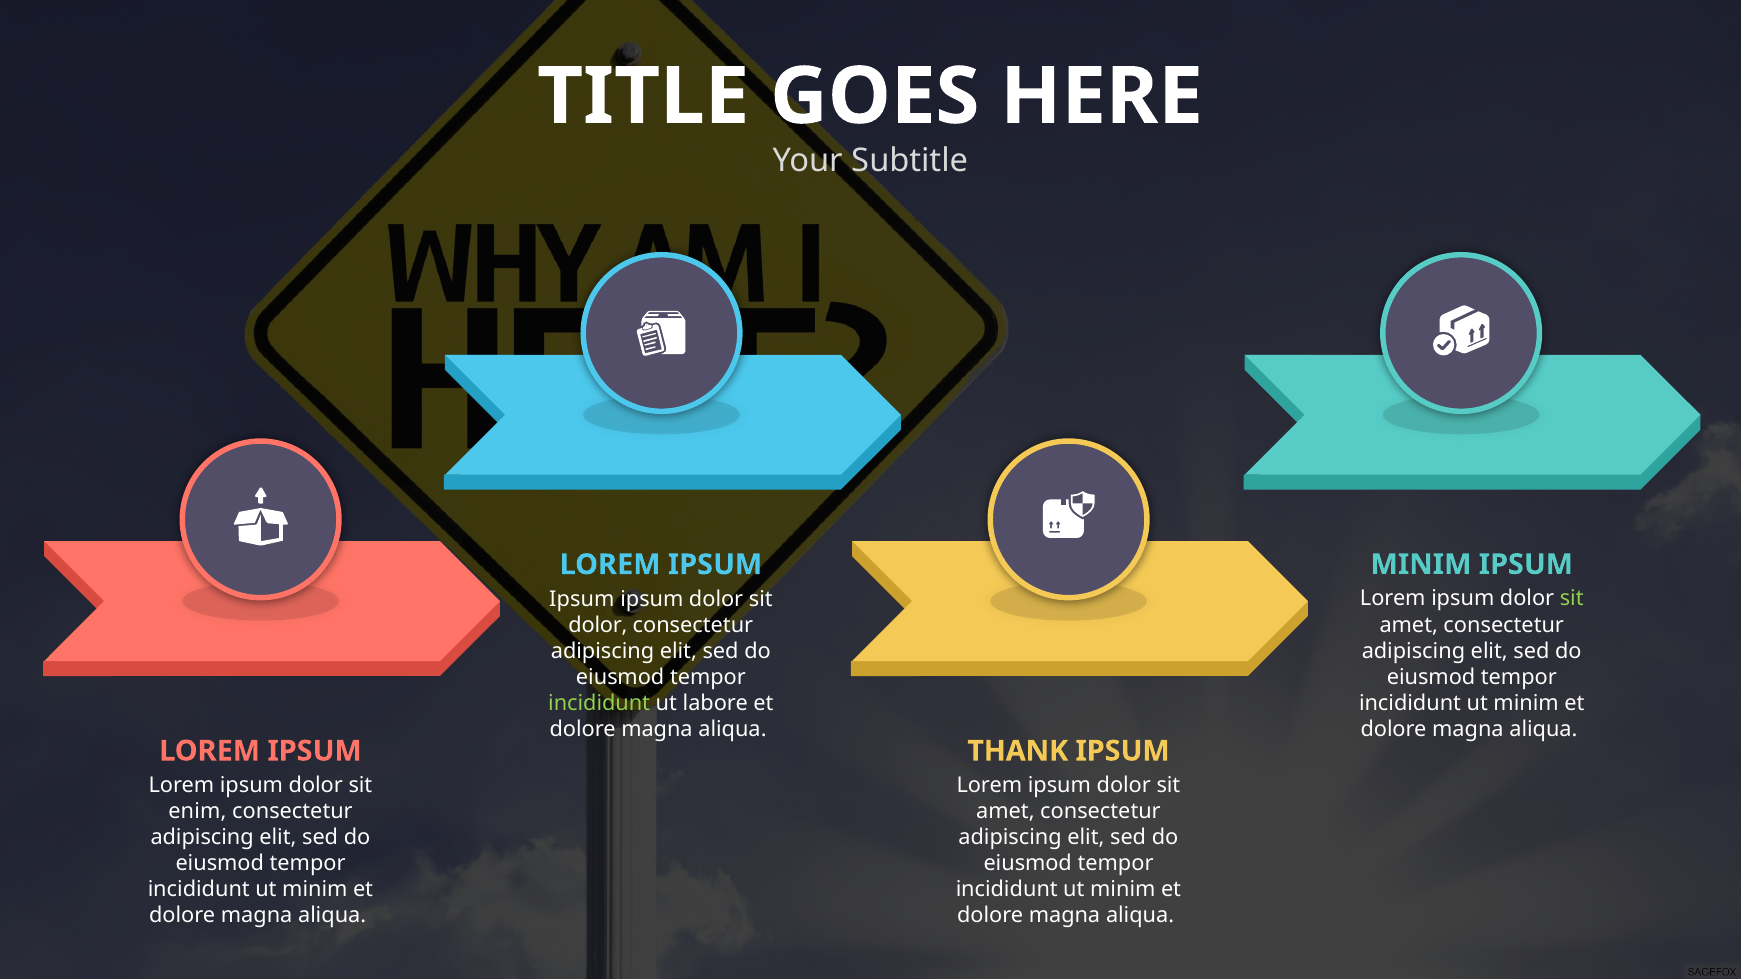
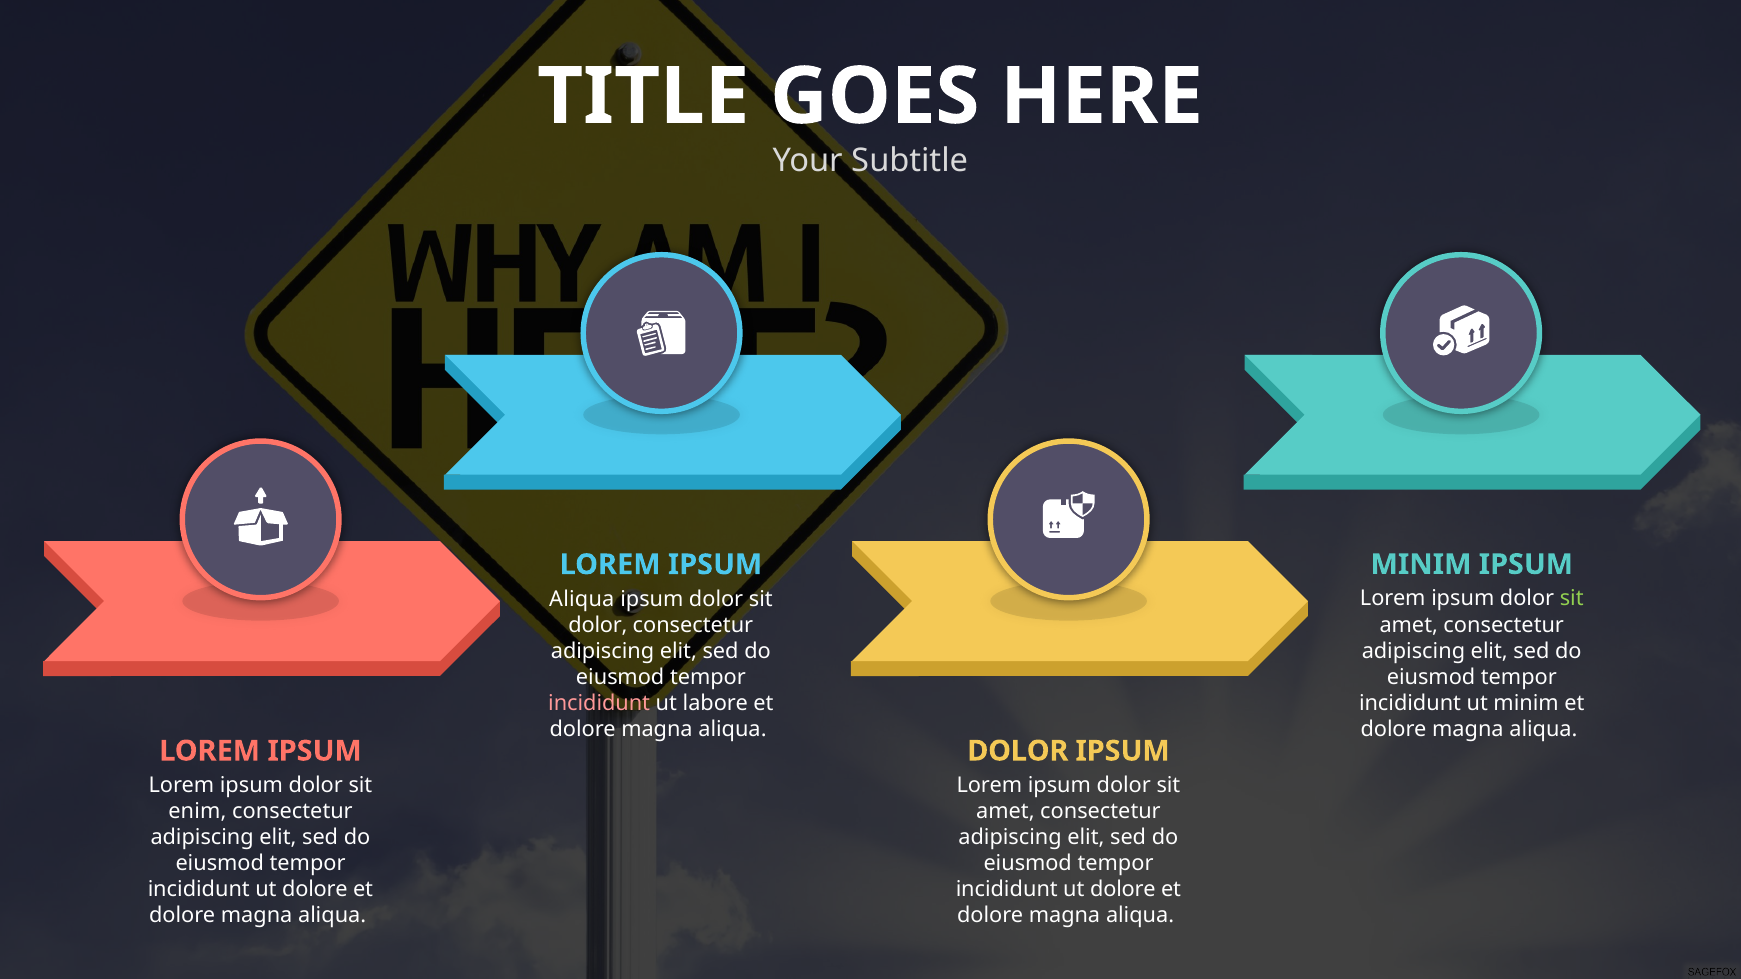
Ipsum: Ipsum -> Aliqua (582, 599)
incididunt colour: light green -> pink (599, 704)
THANK: THANK -> DOLOR (1018, 751)
minim: minim -> dolore (315, 890)
minim: minim -> dolore (1123, 890)
